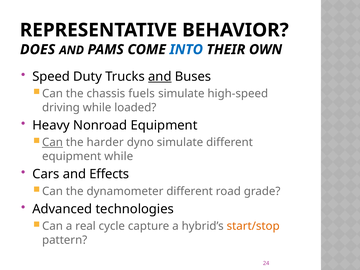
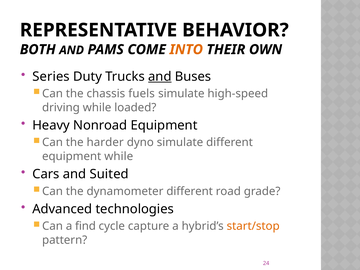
DOES: DOES -> BOTH (38, 50)
INTO colour: blue -> orange (186, 50)
Speed: Speed -> Series (51, 77)
Can underline: present -> none (52, 142)
Effects: Effects -> Suited (109, 174)
real: real -> find (85, 226)
